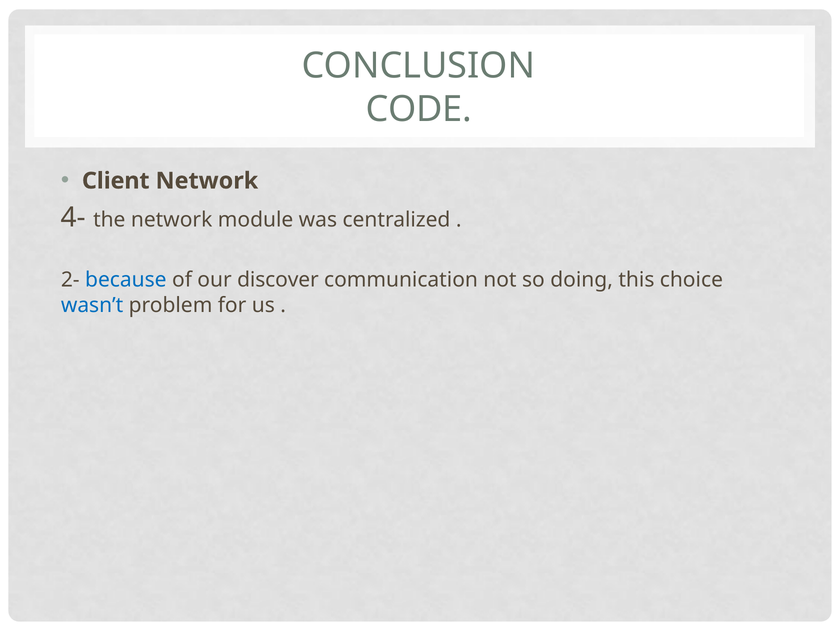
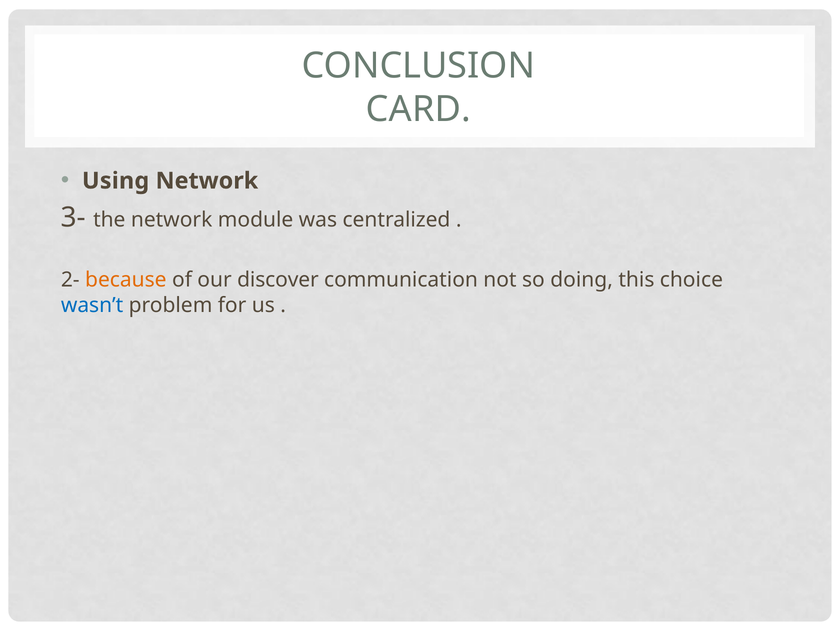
CODE: CODE -> CARD (419, 109)
Client: Client -> Using (116, 181)
4-: 4- -> 3- (73, 218)
because colour: blue -> orange (126, 280)
